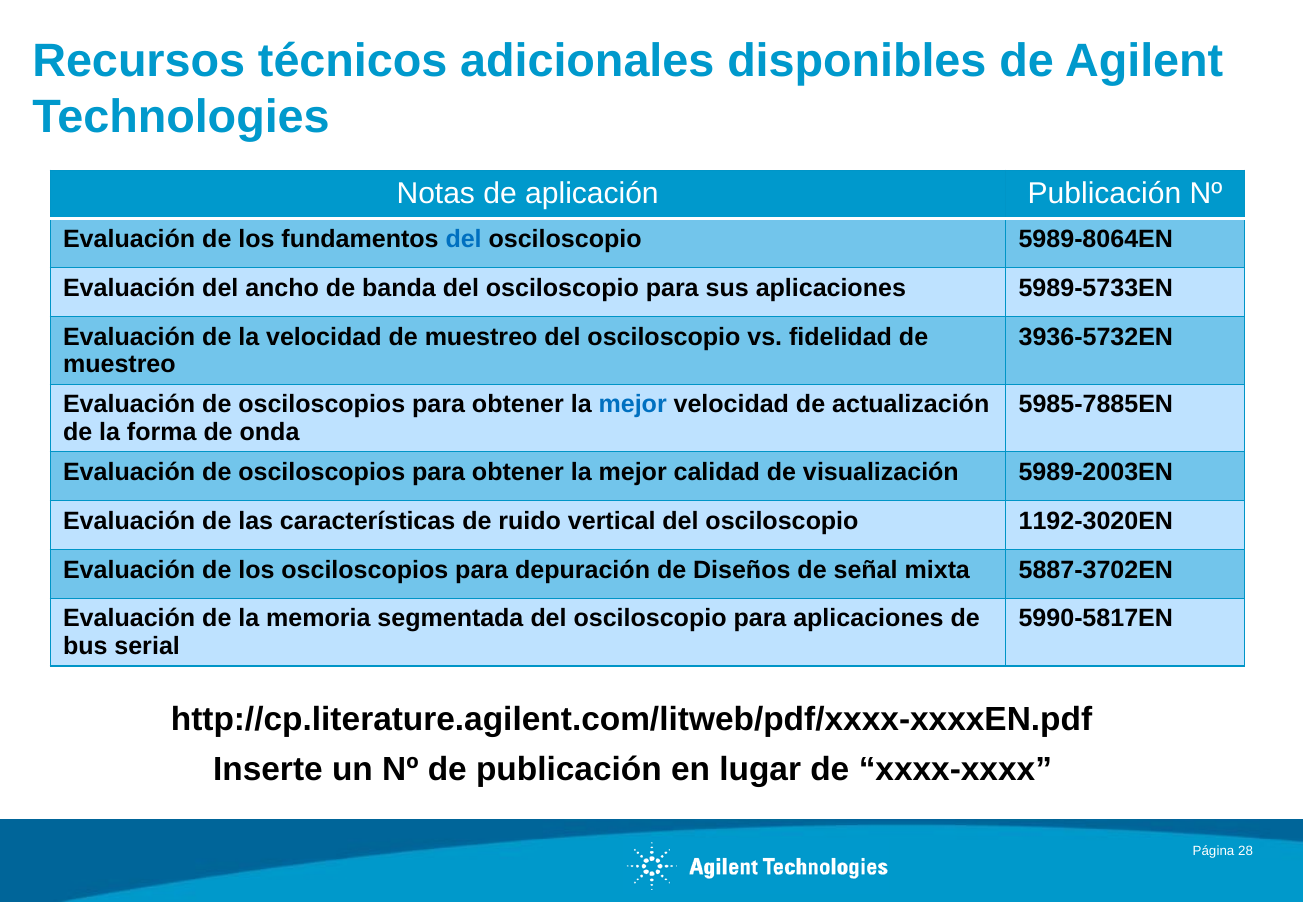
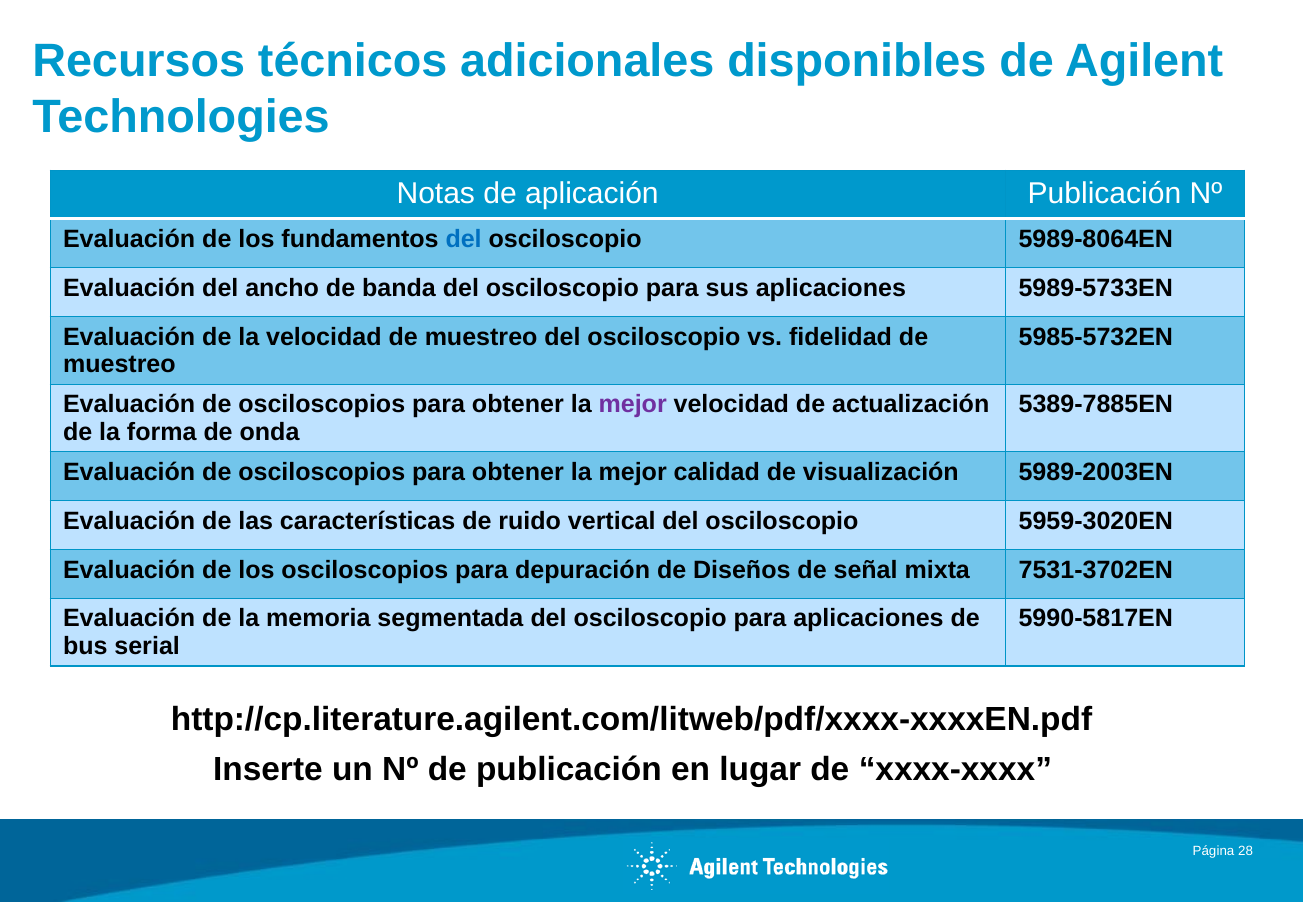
3936-5732EN: 3936-5732EN -> 5985-5732EN (1096, 337)
mejor colour: blue -> purple (633, 405)
5985-7885EN: 5985-7885EN -> 5389-7885EN (1096, 405)
1192-3020EN: 1192-3020EN -> 5959-3020EN (1096, 521)
5887-3702EN: 5887-3702EN -> 7531-3702EN (1096, 570)
